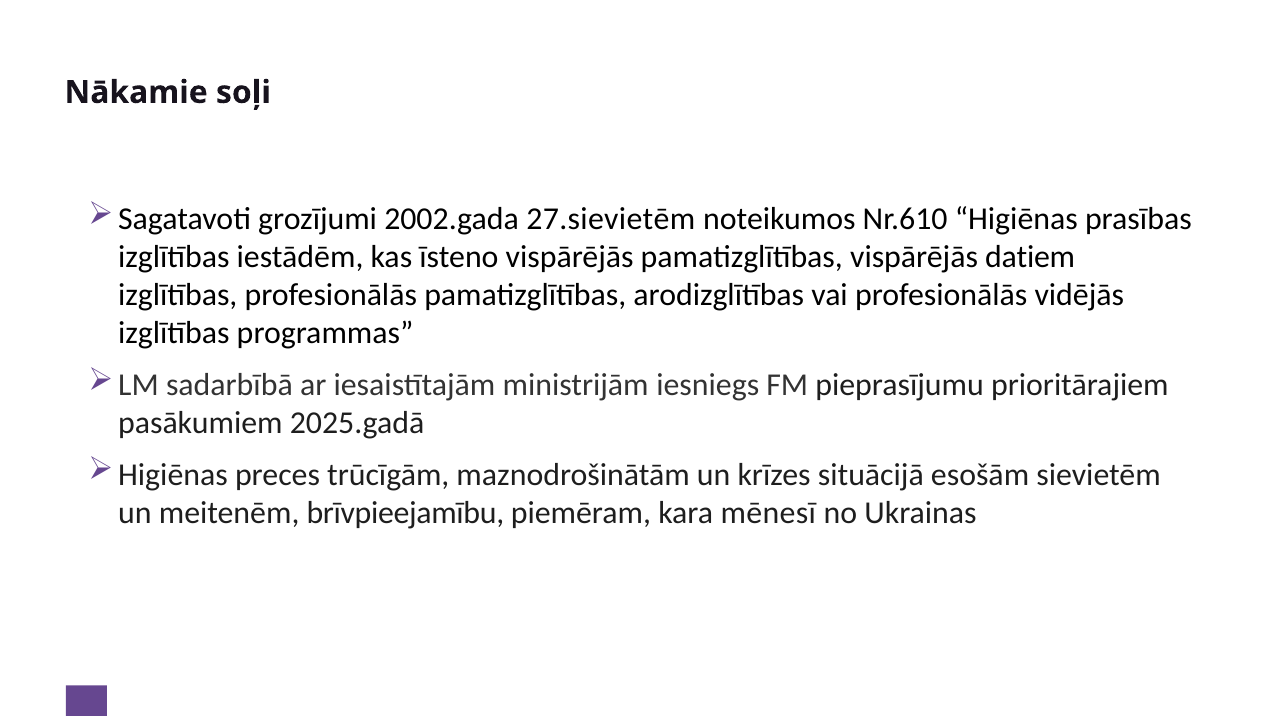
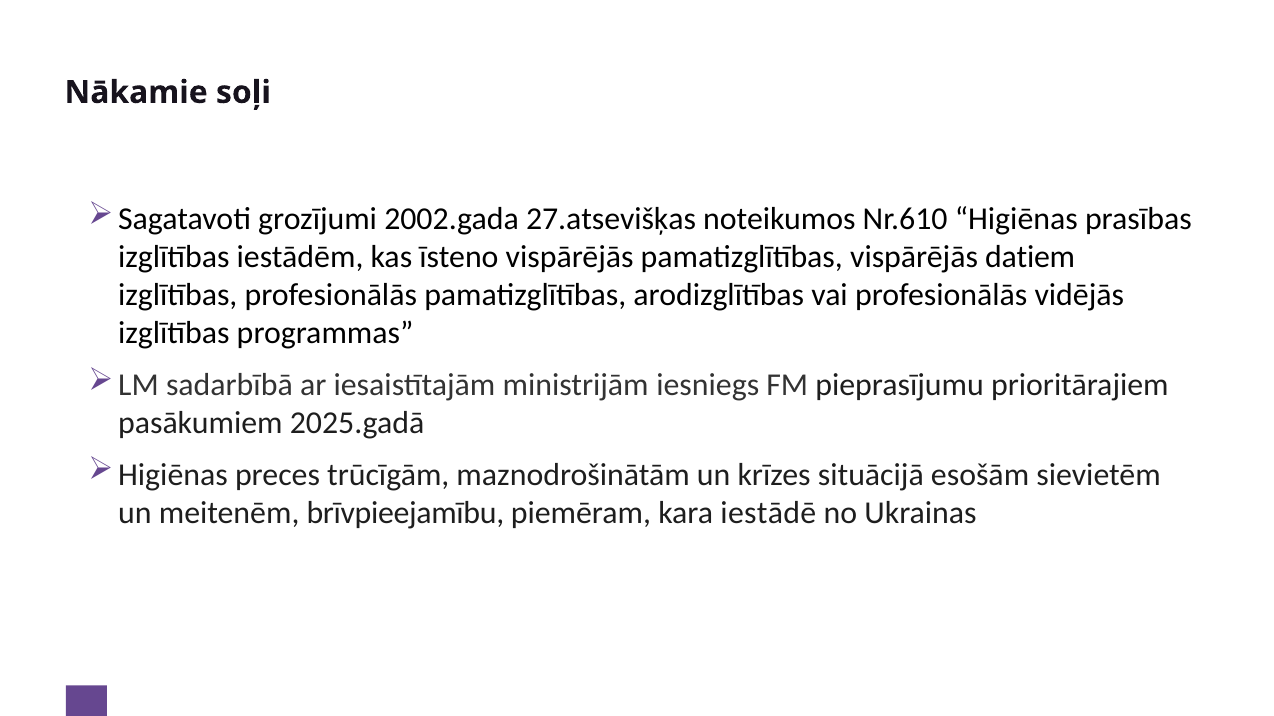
27.sievietēm: 27.sievietēm -> 27.atsevišķas (611, 219)
mēnesī: mēnesī -> iestādē (768, 513)
